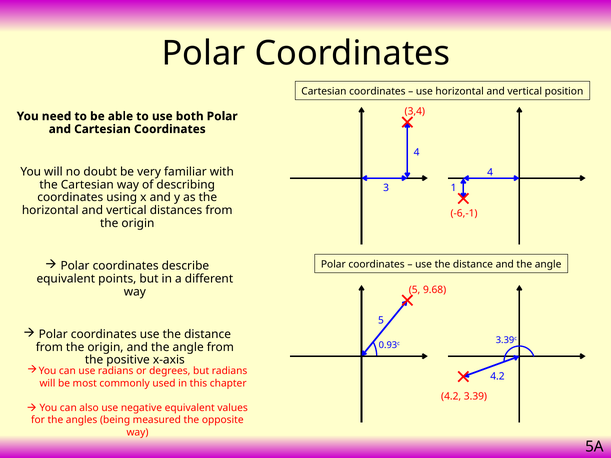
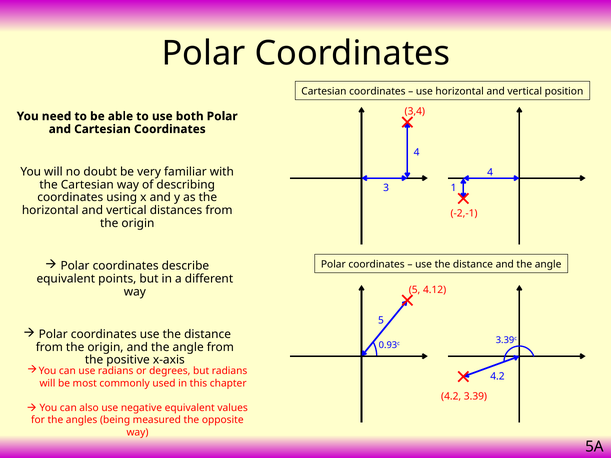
-6,-1: -6,-1 -> -2,-1 (464, 213)
9.68: 9.68 -> 4.12 (435, 290)
